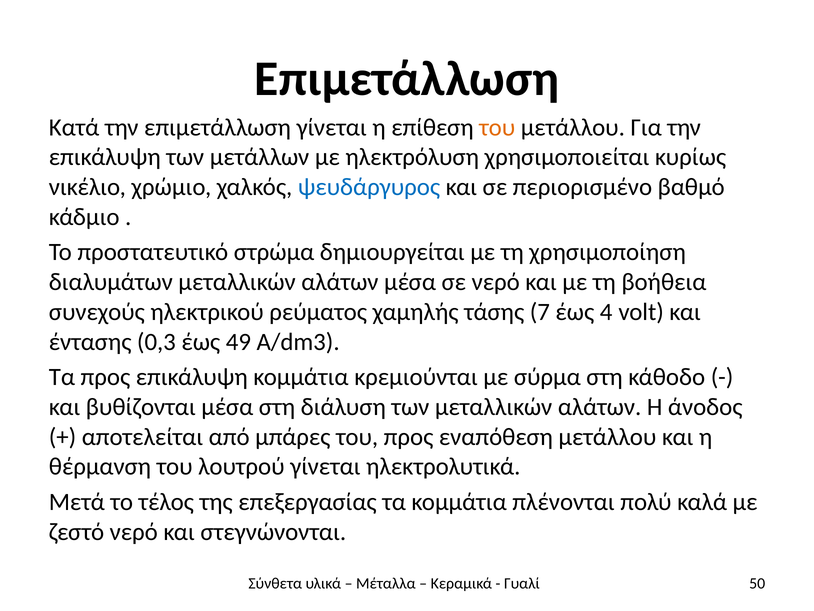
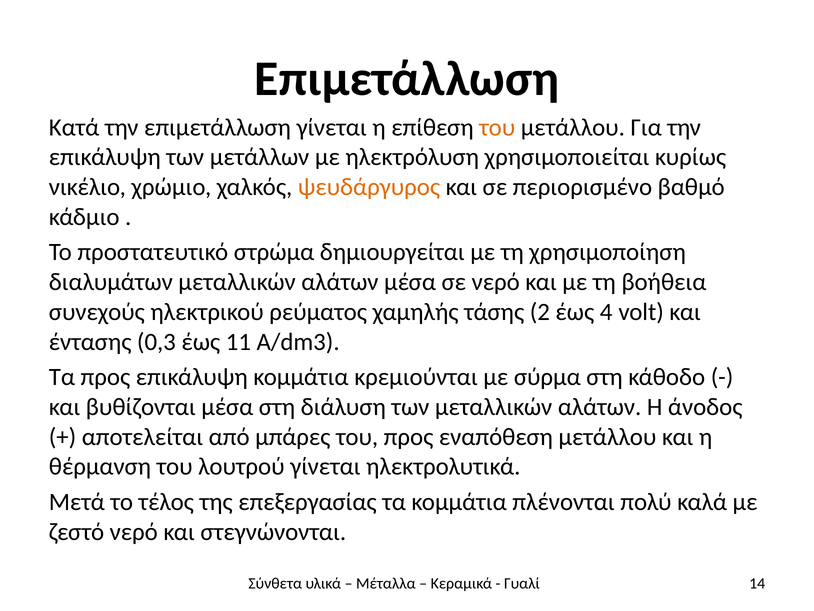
ψευδάργυρος colour: blue -> orange (369, 187)
7: 7 -> 2 (540, 312)
49: 49 -> 11 (238, 342)
50: 50 -> 14 (757, 583)
